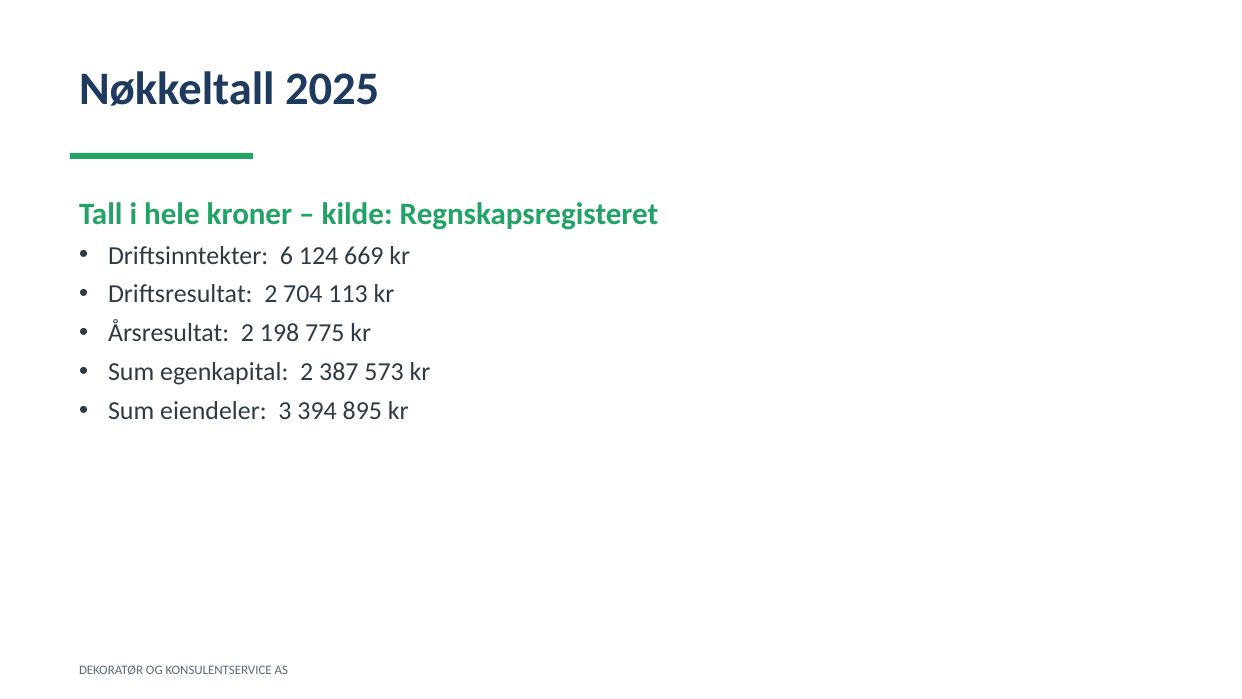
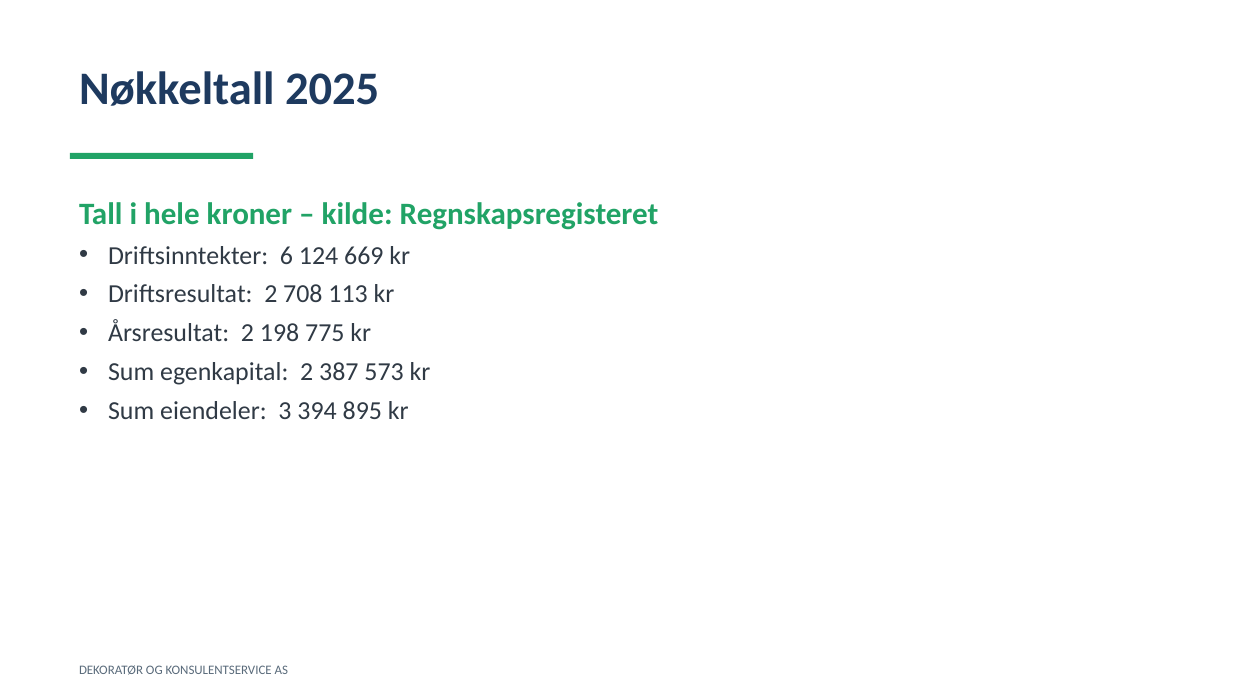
704: 704 -> 708 (303, 294)
